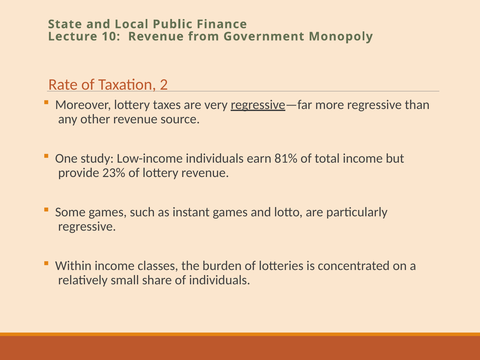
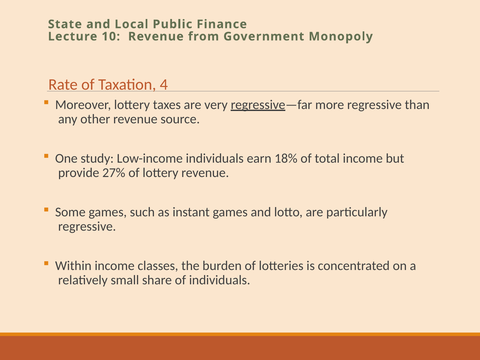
2: 2 -> 4 (164, 85)
81%: 81% -> 18% (286, 158)
23%: 23% -> 27% (114, 173)
